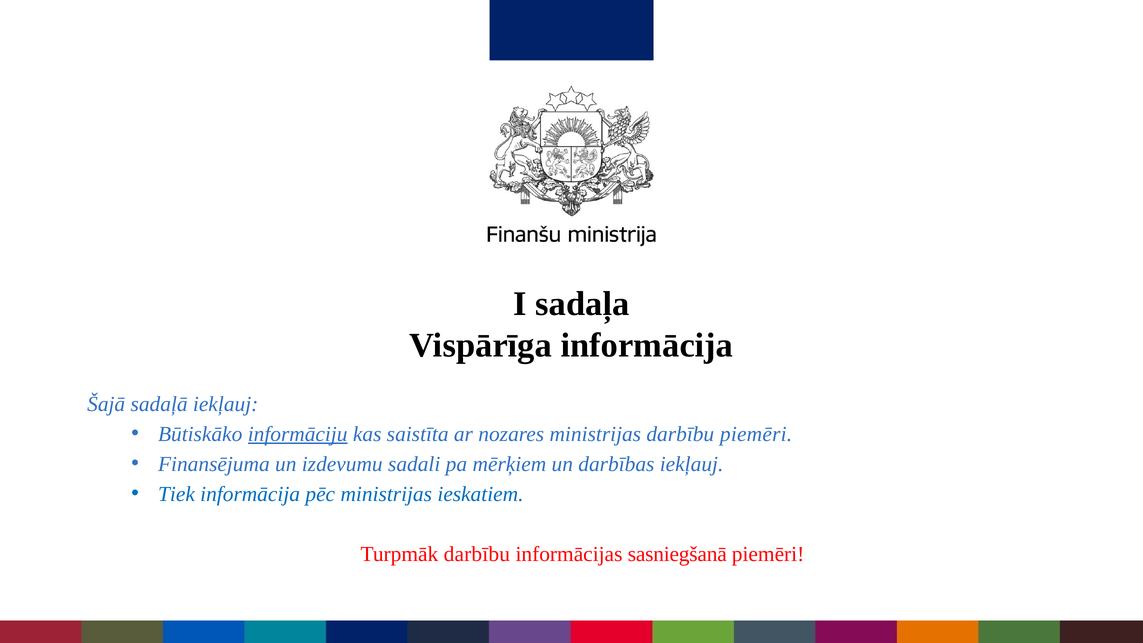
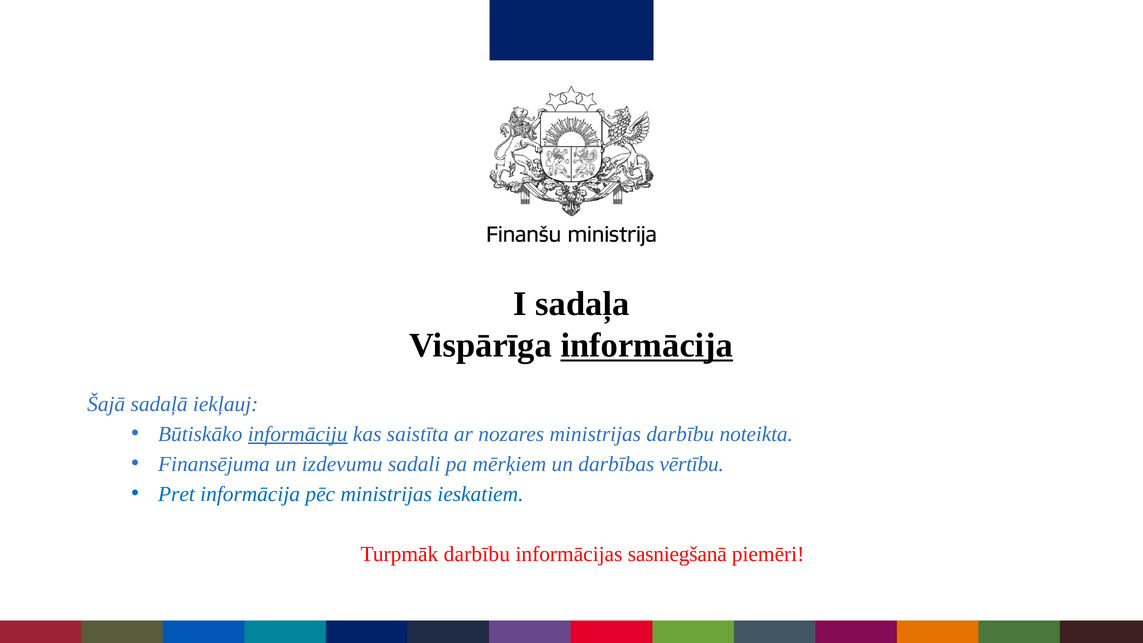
informācija underline: none -> present (647, 345)
darbību piemēri: piemēri -> noteikta (756, 434)
darbības iekļauj: iekļauj -> vērtību (692, 464)
Tiek: Tiek -> Pret (176, 494)
